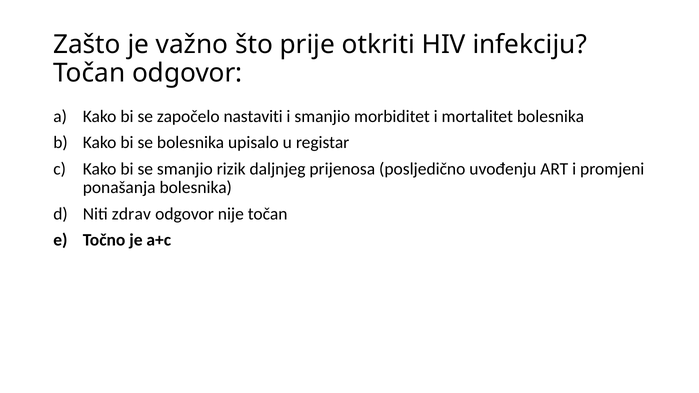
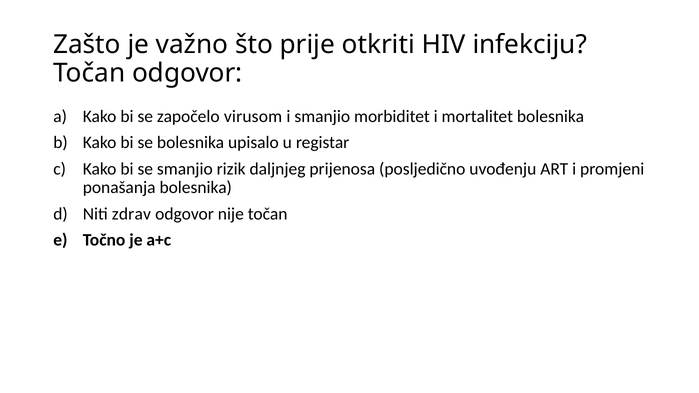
nastaviti: nastaviti -> virusom (253, 117)
